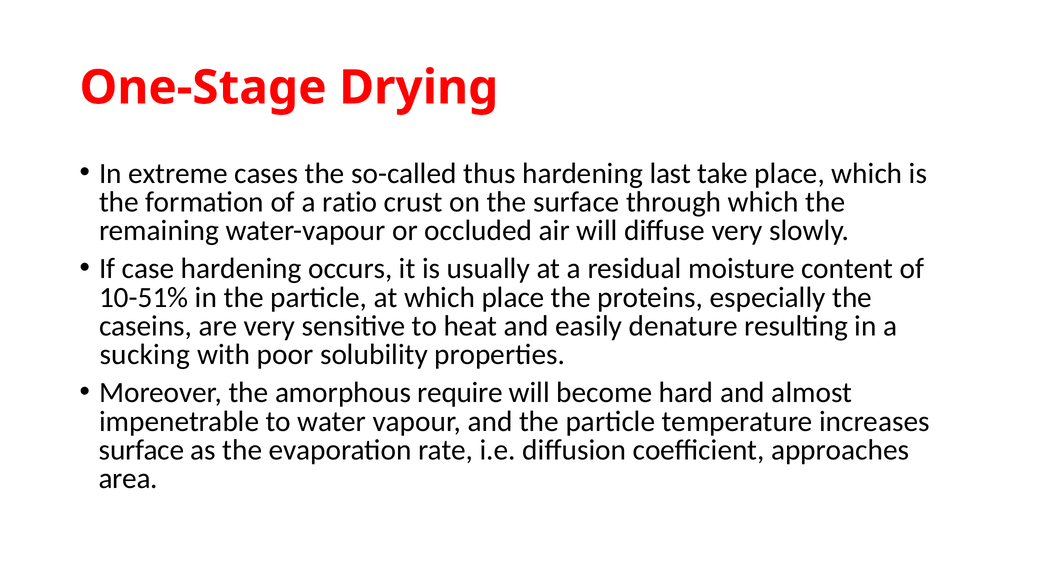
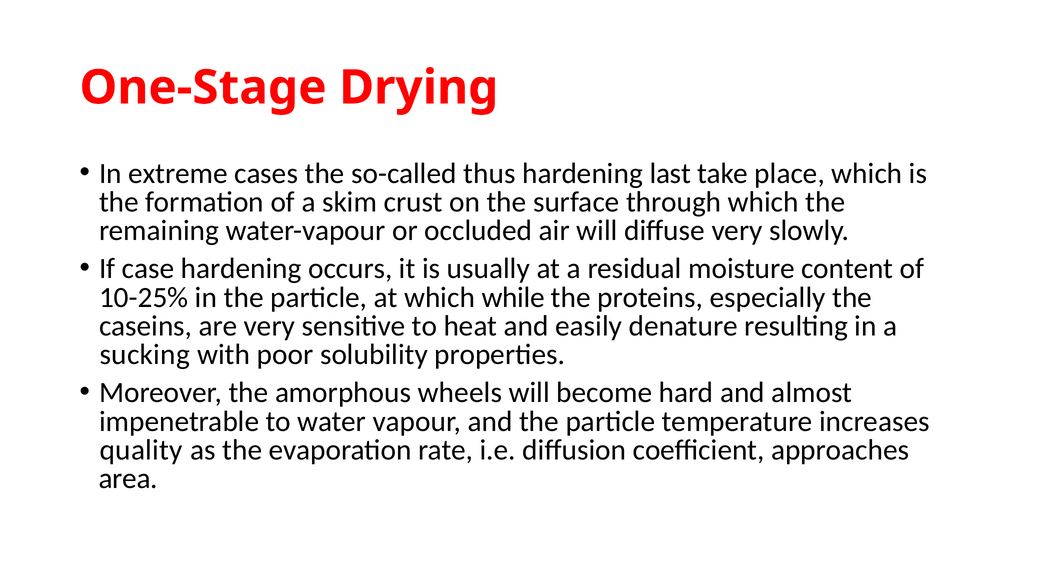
ratio: ratio -> skim (350, 202)
10-51%: 10-51% -> 10-25% (144, 297)
which place: place -> while (513, 297)
require: require -> wheels (460, 393)
surface: surface -> quality (141, 450)
